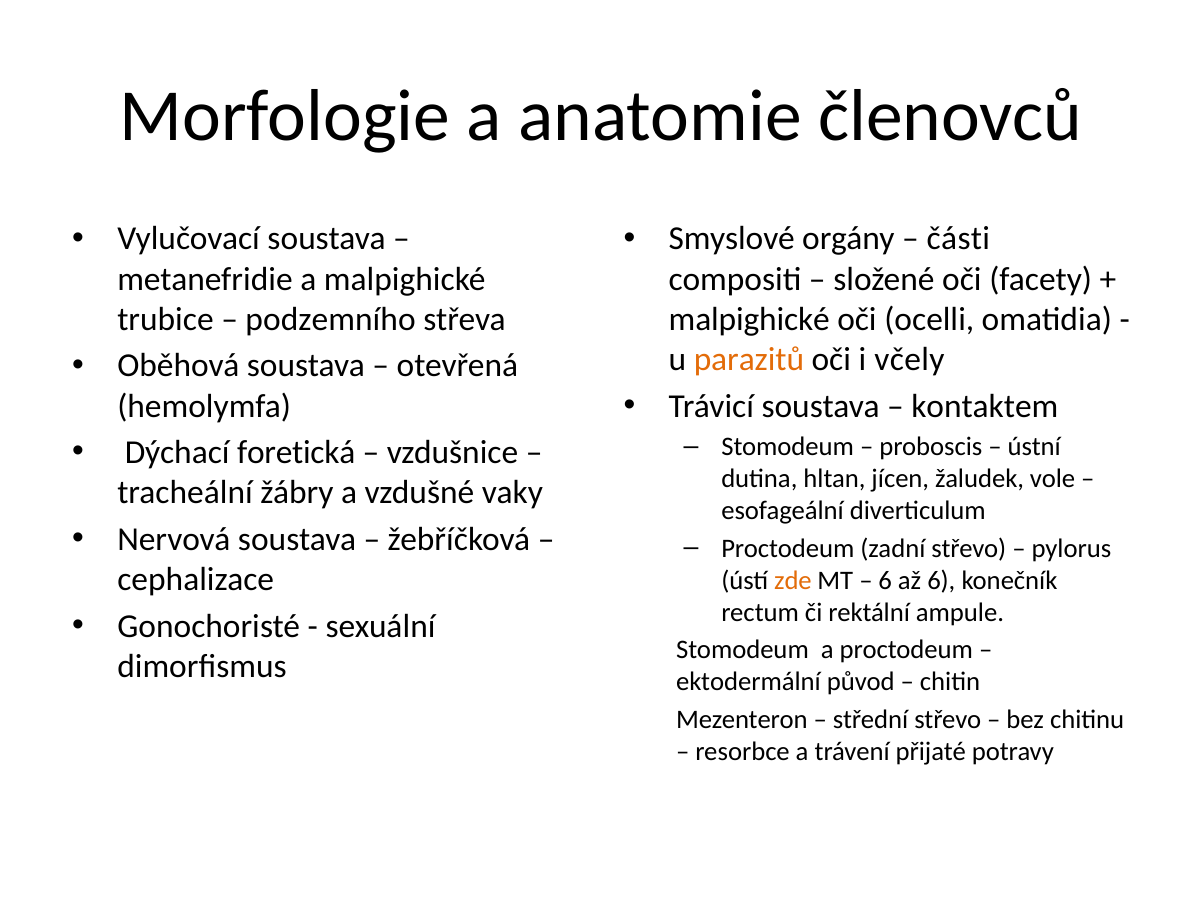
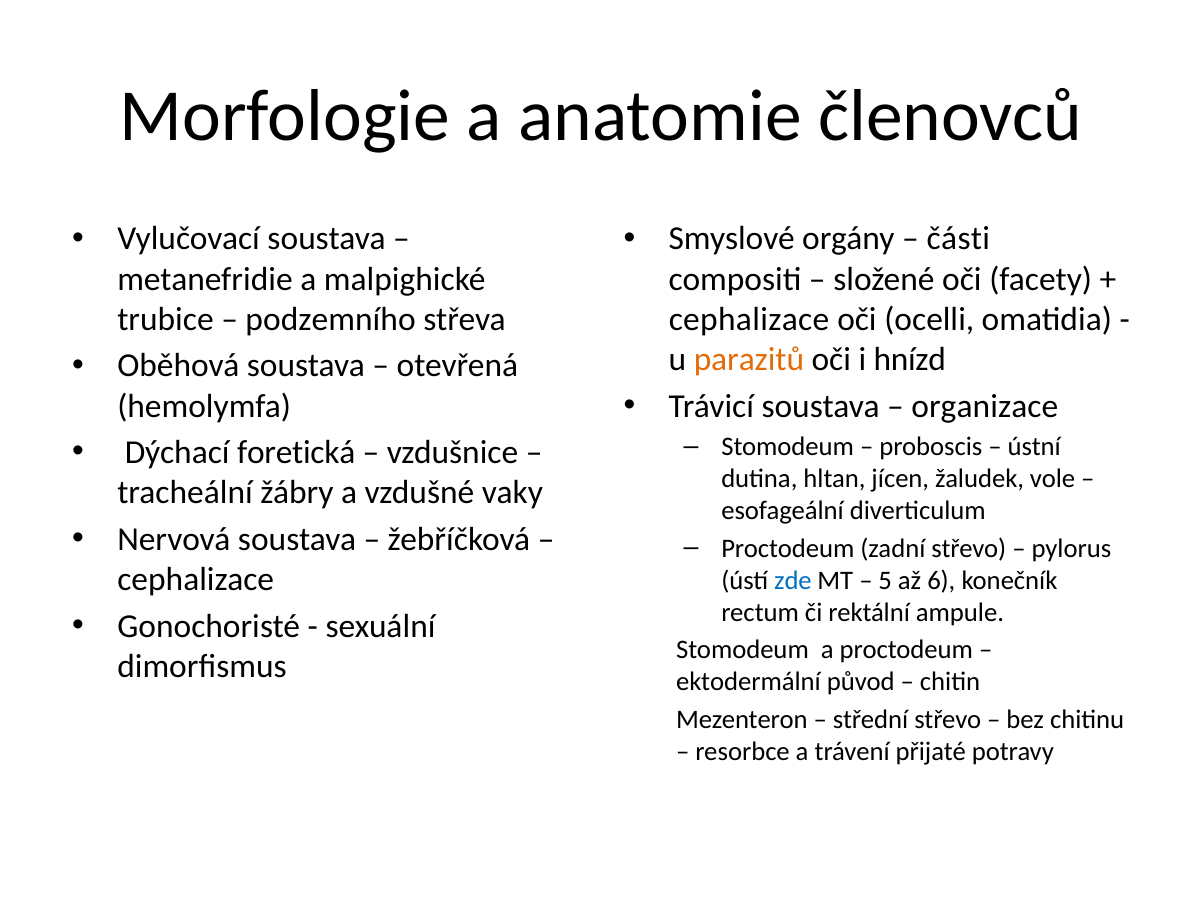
malpighické: malpighické -> cephalizace (749, 319)
včely: včely -> hnízd (910, 359)
kontaktem: kontaktem -> organizace (985, 406)
zde colour: orange -> blue (793, 581)
6: 6 -> 5 (885, 581)
